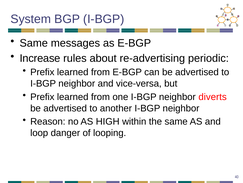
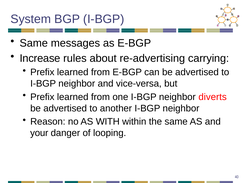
periodic: periodic -> carrying (209, 58)
HIGH: HIGH -> WITH (108, 121)
loop: loop -> your (39, 132)
